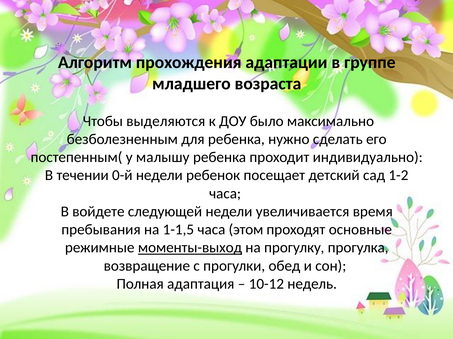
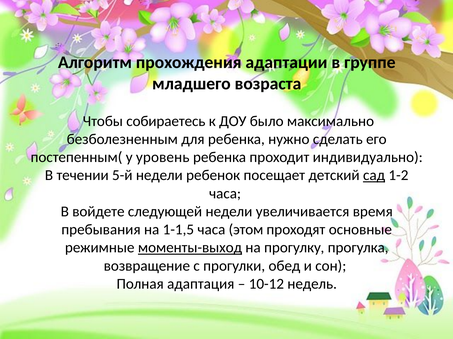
выделяются: выделяются -> собираетесь (166, 121)
малышу: малышу -> уровень (163, 158)
0-й: 0-й -> 5-й (122, 176)
сад underline: none -> present (374, 176)
